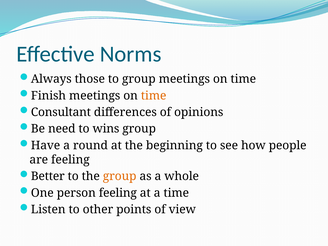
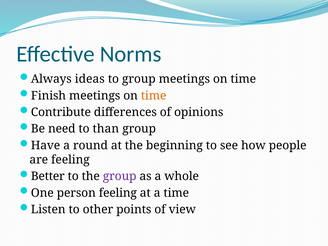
those: those -> ideas (90, 79)
Consultant: Consultant -> Contribute (61, 112)
wins: wins -> than (106, 129)
group colour: orange -> purple (120, 176)
